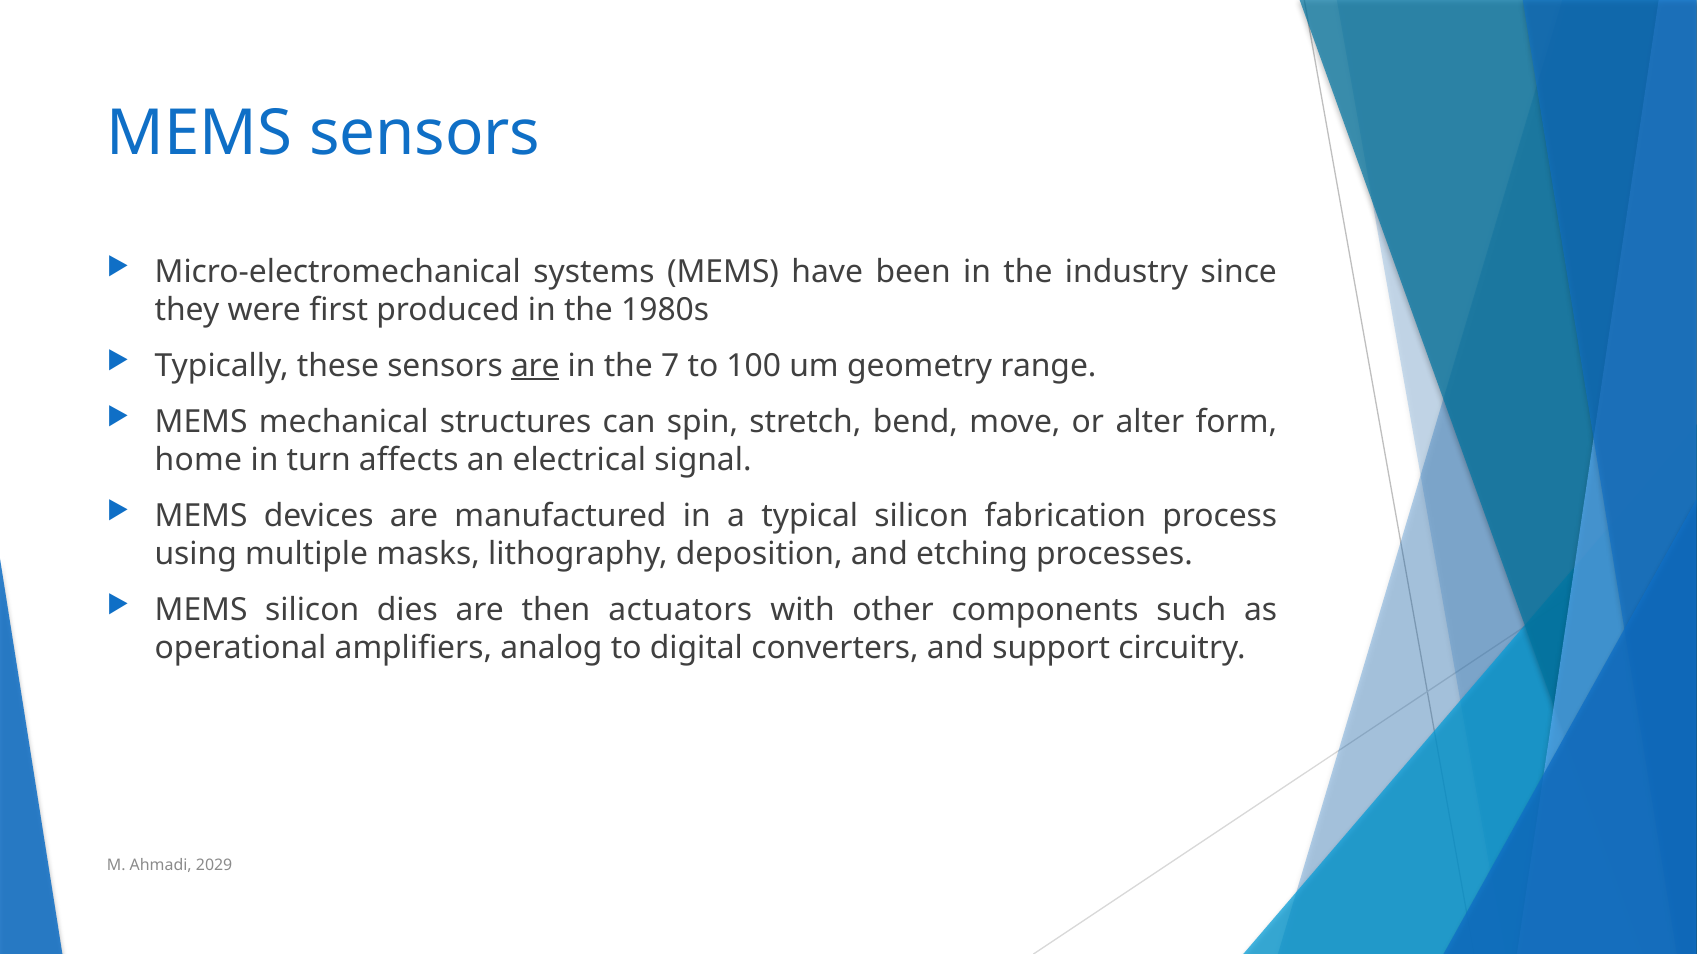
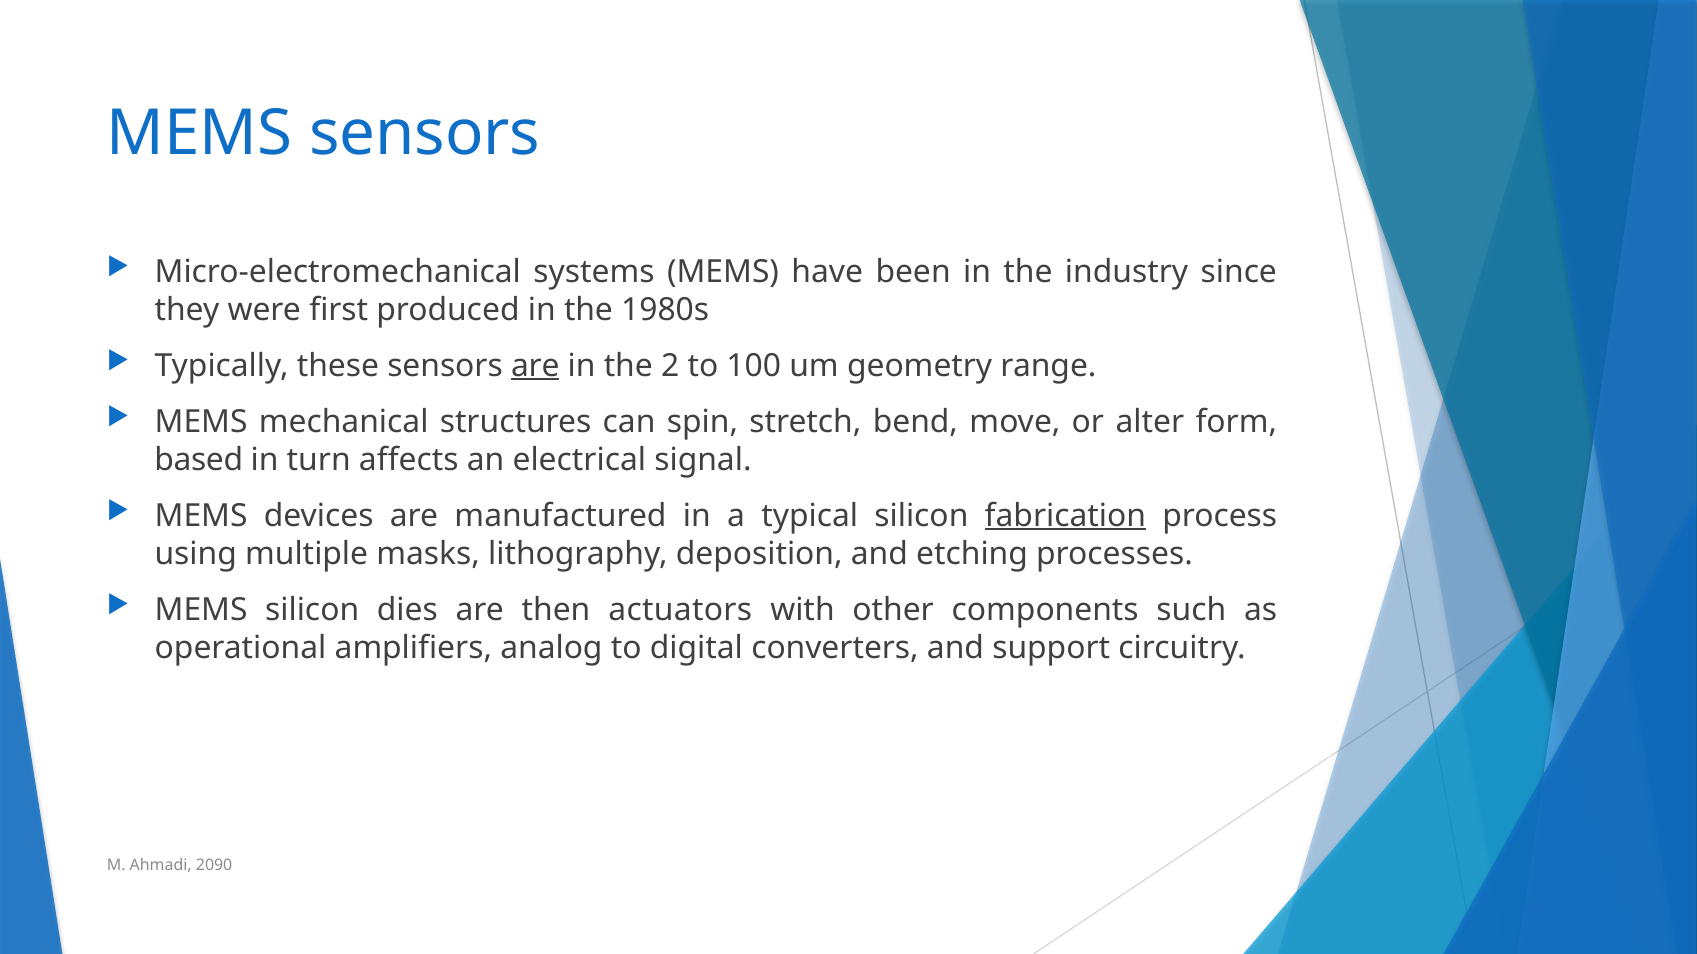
7: 7 -> 2 (670, 366)
home: home -> based (199, 460)
fabrication underline: none -> present (1065, 516)
2029: 2029 -> 2090 (214, 866)
